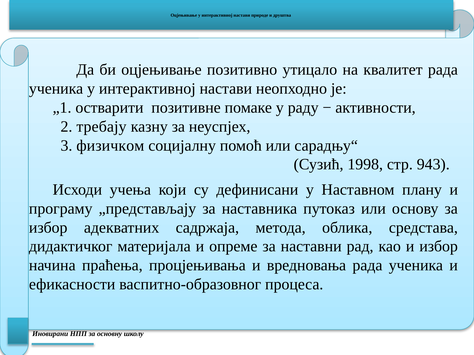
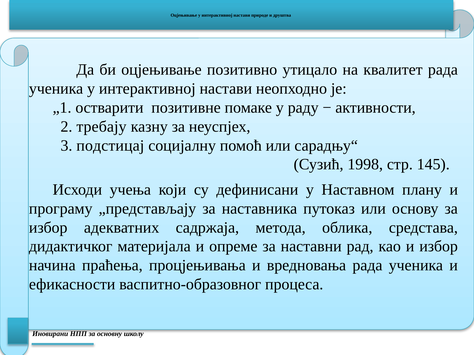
физичком: физичком -> подстицај (110, 146)
943: 943 -> 145 (433, 165)
